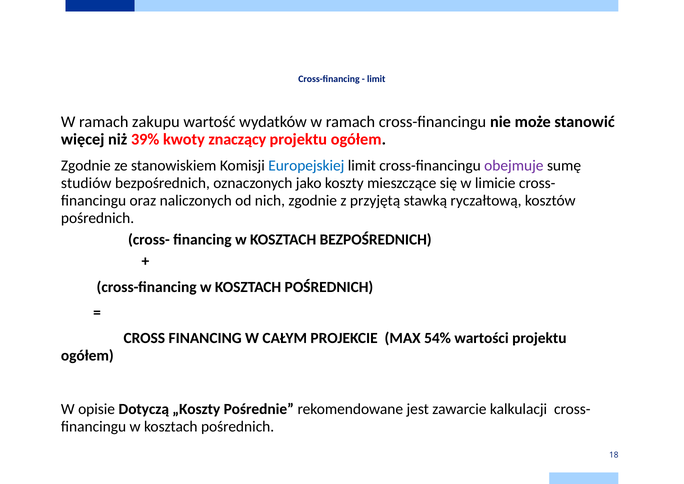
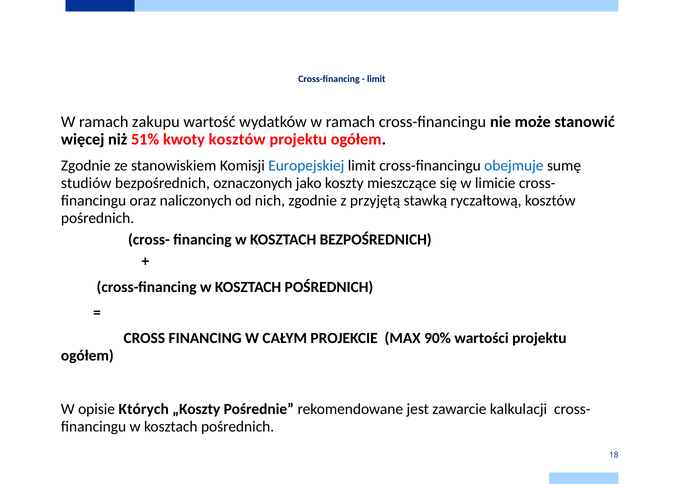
39%: 39% -> 51% (145, 139)
kwoty znaczący: znaczący -> kosztów (237, 139)
obejmuje colour: purple -> blue (514, 165)
54%: 54% -> 90% (438, 338)
Dotyczą: Dotyczą -> Których (144, 409)
